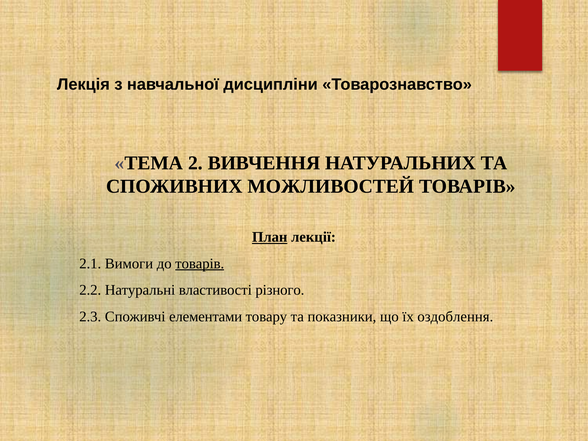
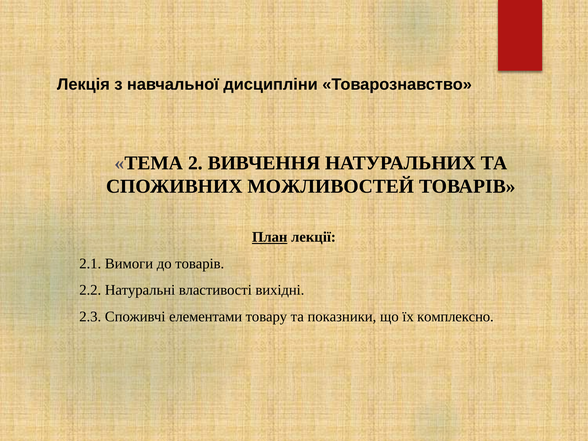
товарів underline: present -> none (200, 264)
різного: різного -> вихідні (280, 290)
оздоблення: оздоблення -> комплексно (455, 317)
